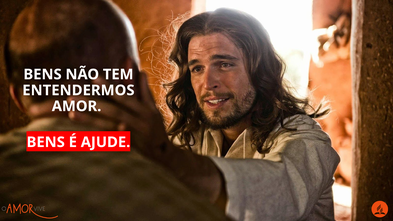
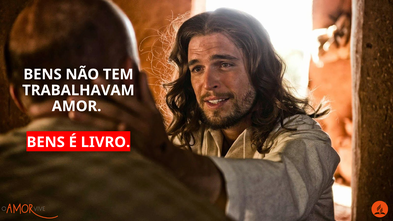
ENTENDERMOS: ENTENDERMOS -> TRABALHAVAM (78, 90)
AJUDE: AJUDE -> LIVRO (105, 142)
